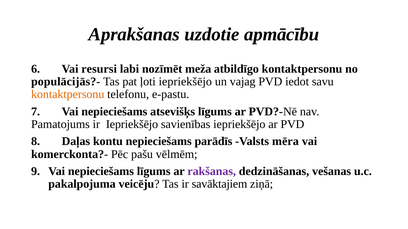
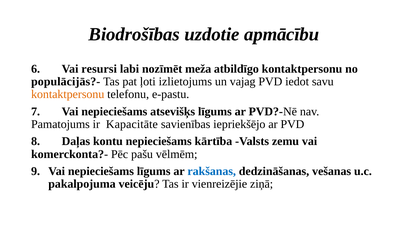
Aprakšanas: Aprakšanas -> Biodrošības (134, 34)
ļoti iepriekšējo: iepriekšējo -> izlietojums (185, 82)
ir Iepriekšējo: Iepriekšējo -> Kapacitāte (132, 125)
parādīs: parādīs -> kārtība (213, 142)
mēra: mēra -> zemu (286, 142)
rakšanas colour: purple -> blue (212, 172)
savāktajiem: savāktajiem -> vienreizējie (219, 184)
